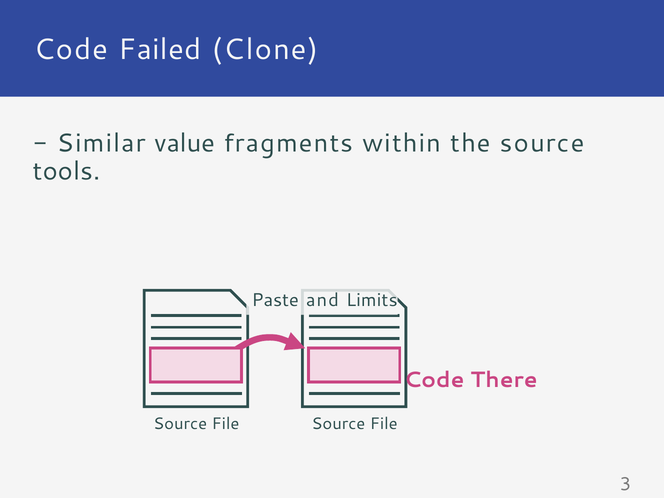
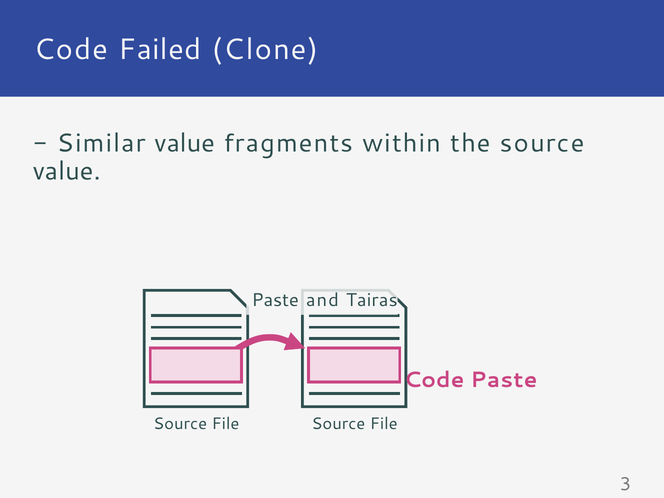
tools: tools -> value (67, 171)
Limits: Limits -> Tairas (372, 300)
Code There: There -> Paste (504, 380)
